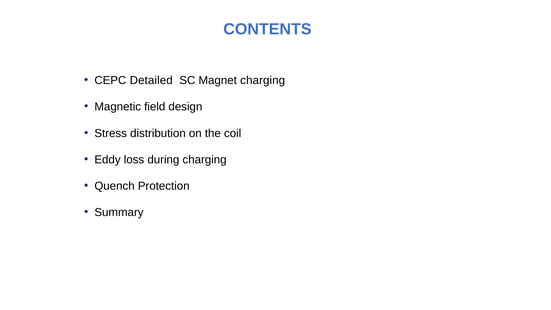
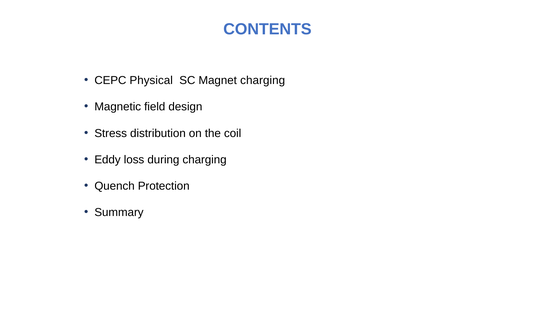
Detailed: Detailed -> Physical (151, 80)
